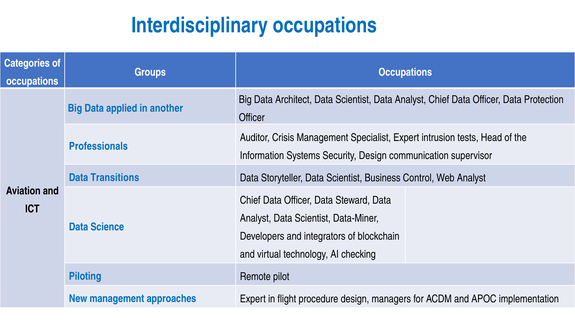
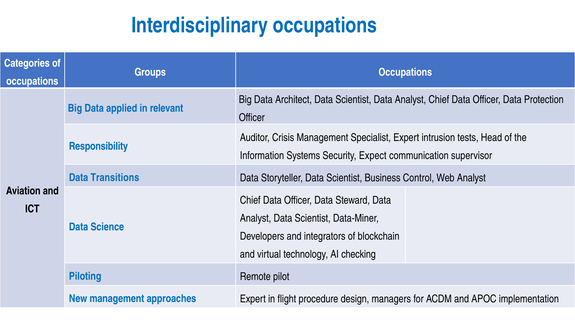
another: another -> relevant (167, 108)
Professionals: Professionals -> Responsibility (98, 146)
Security Design: Design -> Expect (373, 155)
